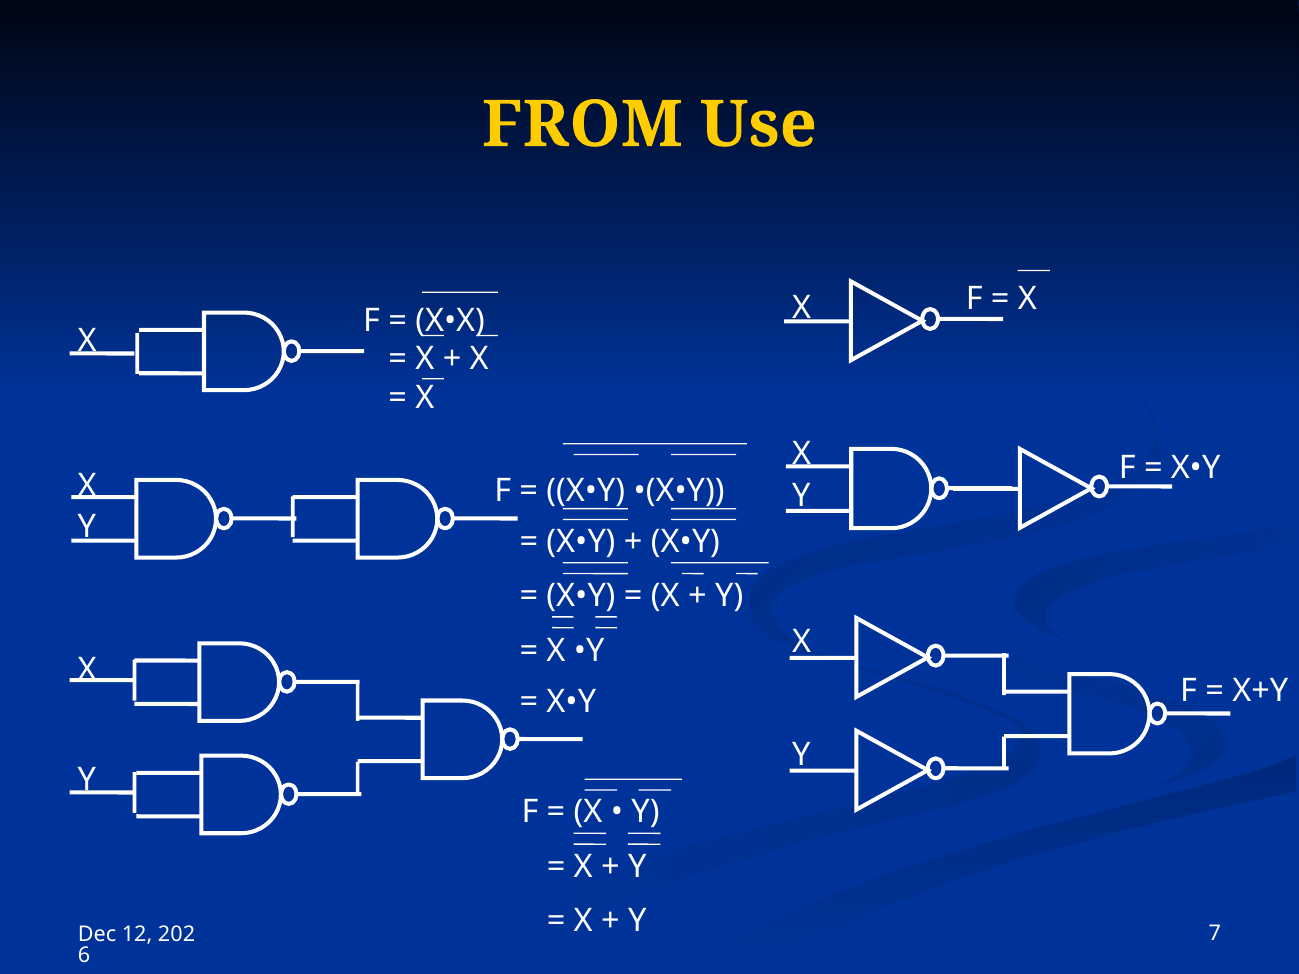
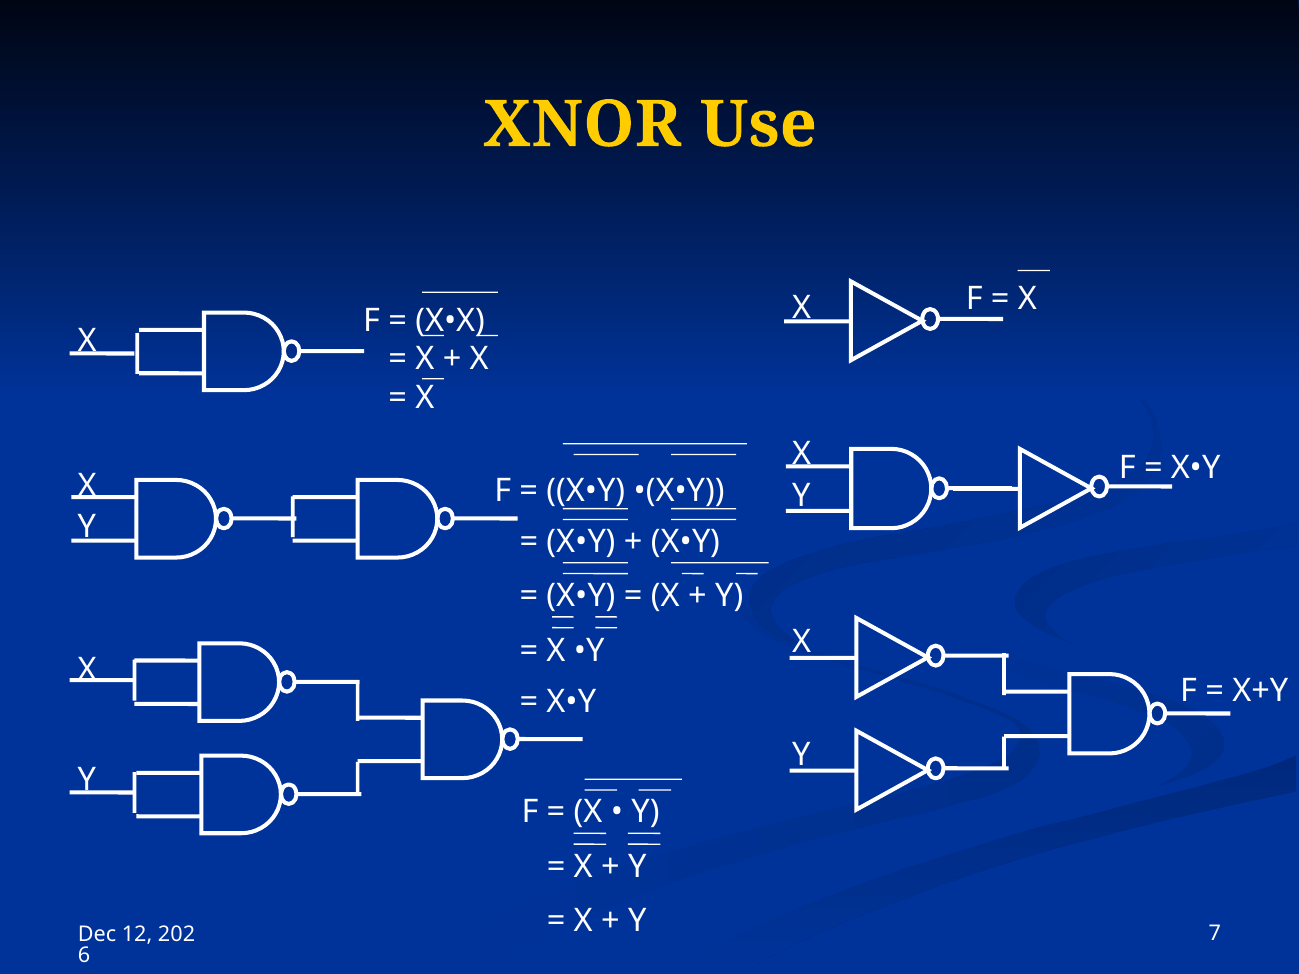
FROM: FROM -> XNOR (582, 125)
